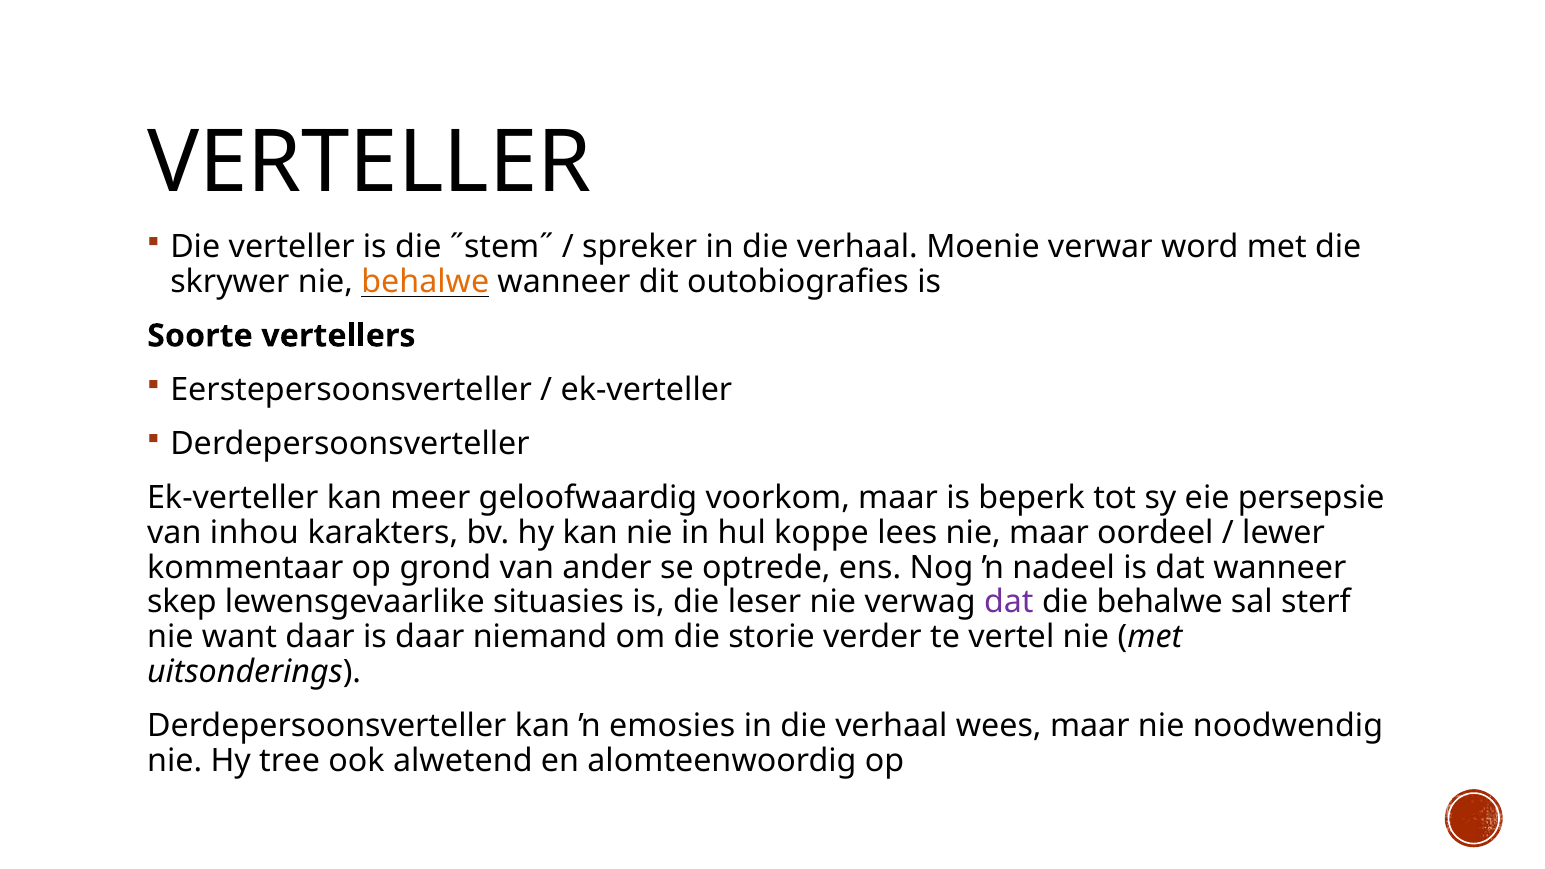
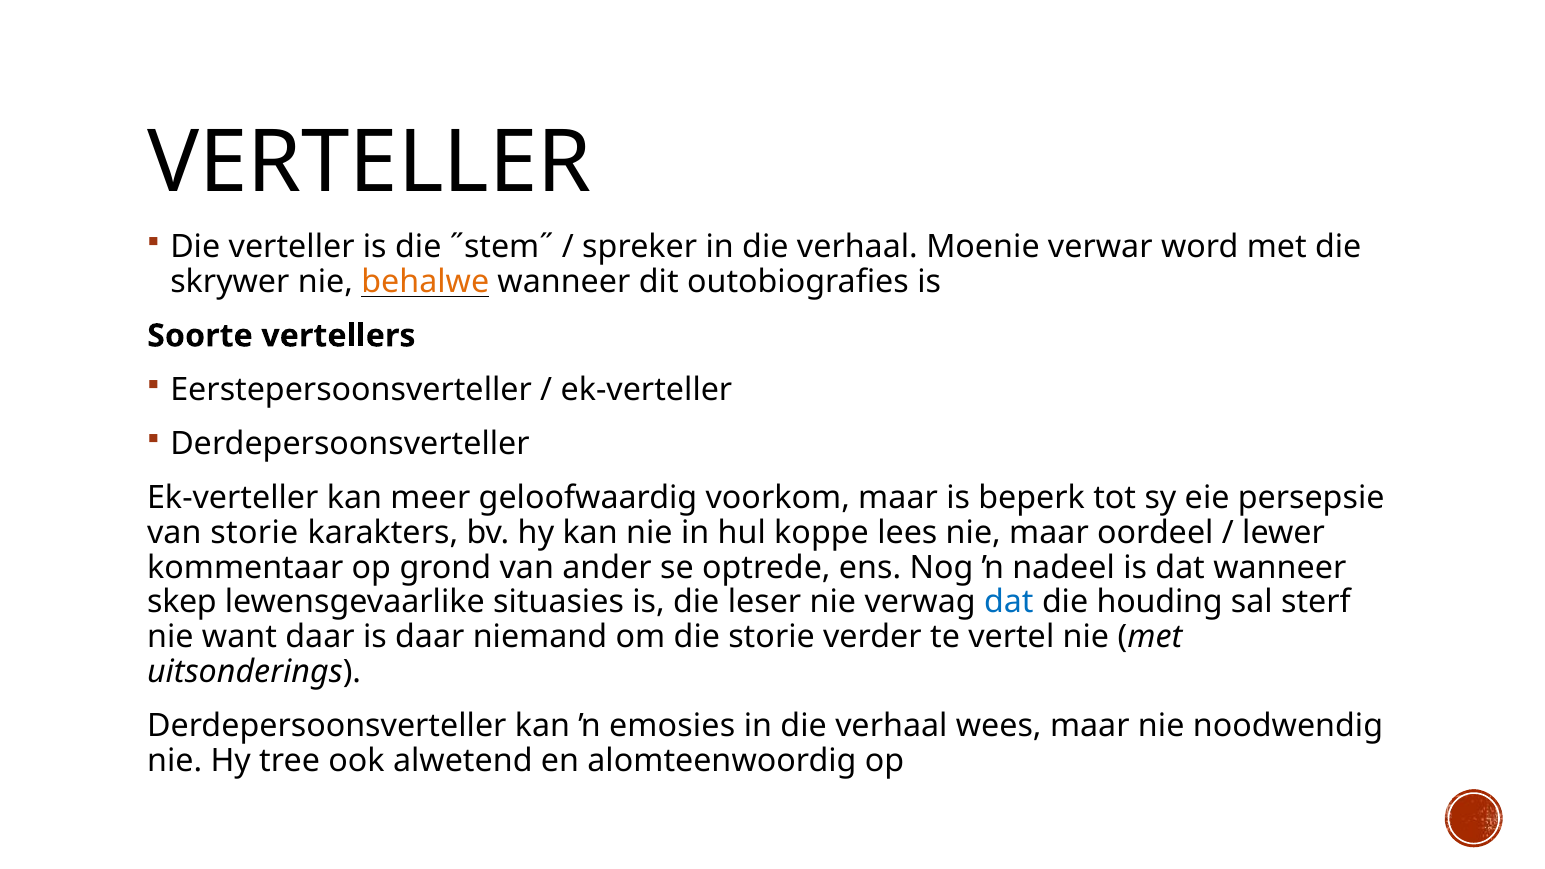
van inhou: inhou -> storie (254, 533)
dat colour: purple -> blue (1009, 602)
die behalwe: behalwe -> houding (1160, 602)
